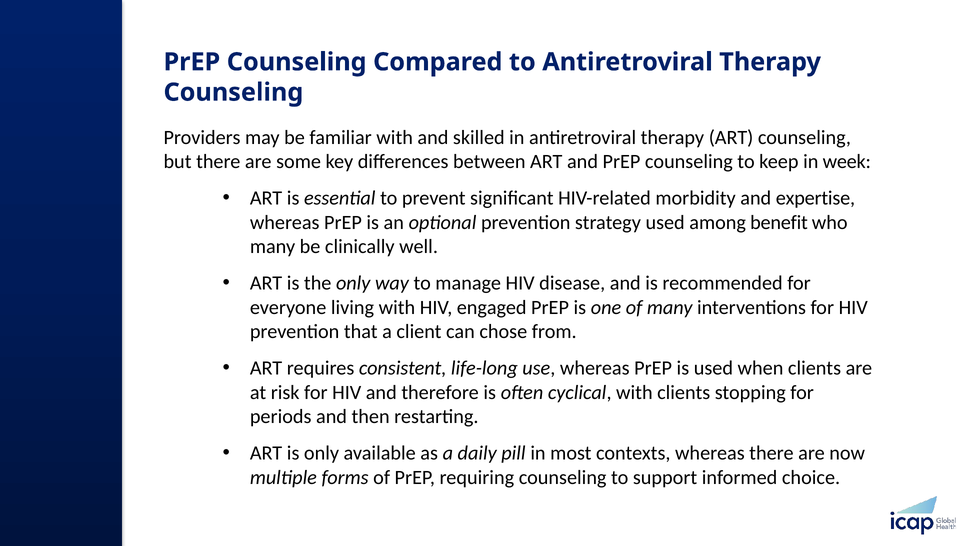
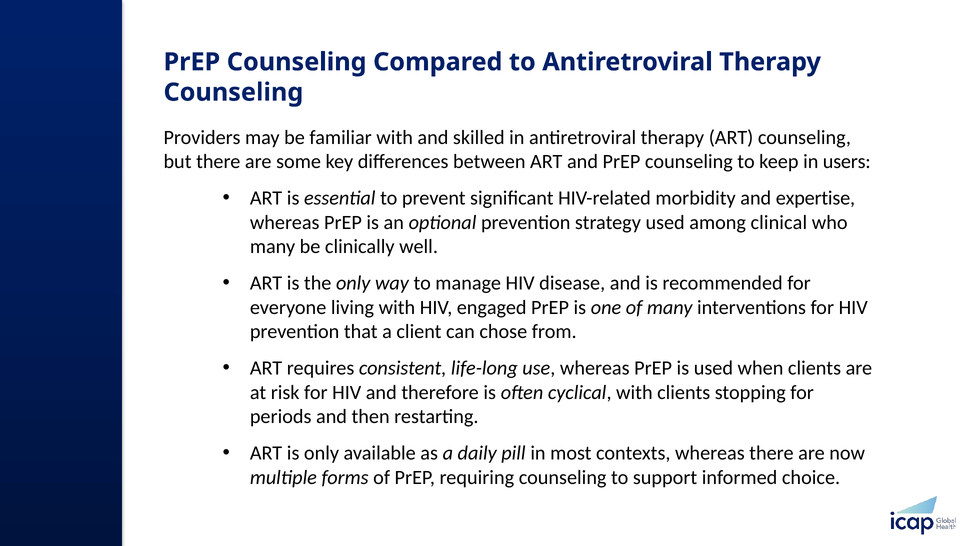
week: week -> users (847, 162)
benefit: benefit -> clinical (779, 222)
